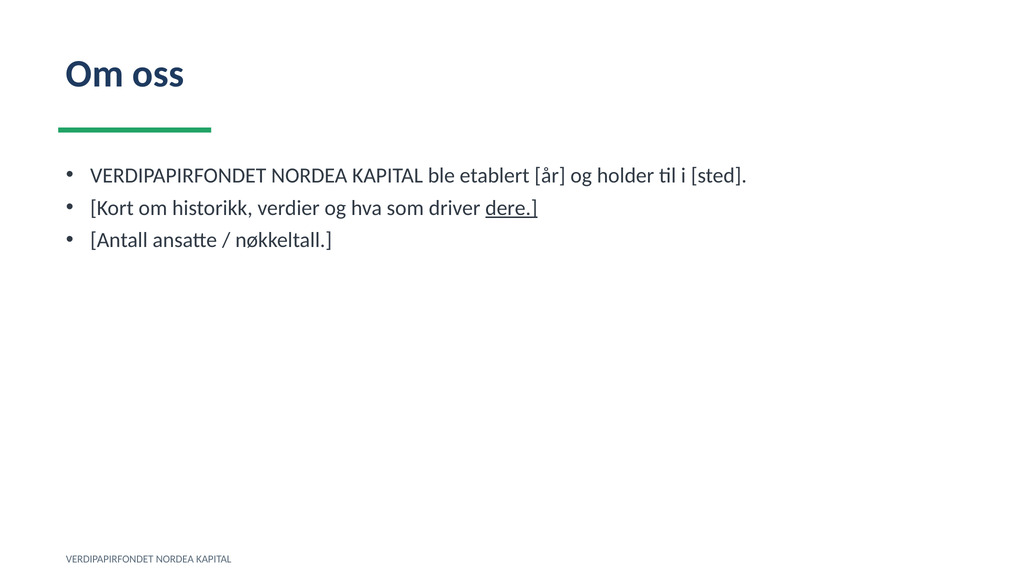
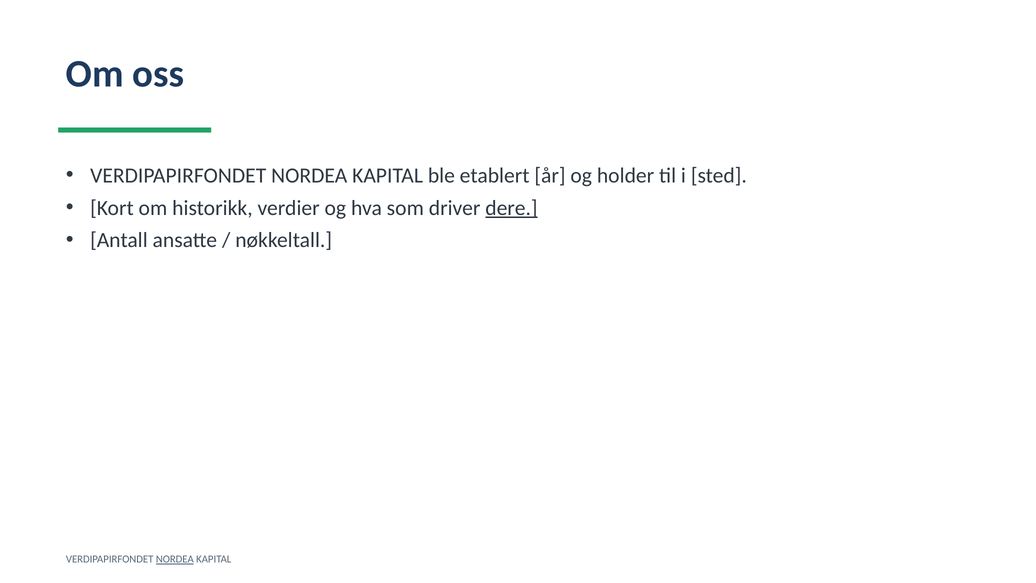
NORDEA underline: none -> present (175, 559)
